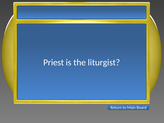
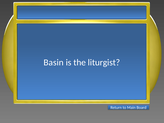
Priest: Priest -> Basin (54, 62)
